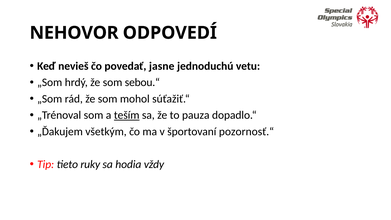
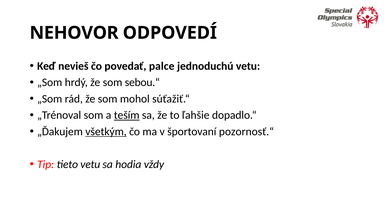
jasne: jasne -> palce (162, 66)
pauza: pauza -> ľahšie (196, 115)
všetkým underline: none -> present (106, 132)
tieto ruky: ruky -> vetu (90, 164)
